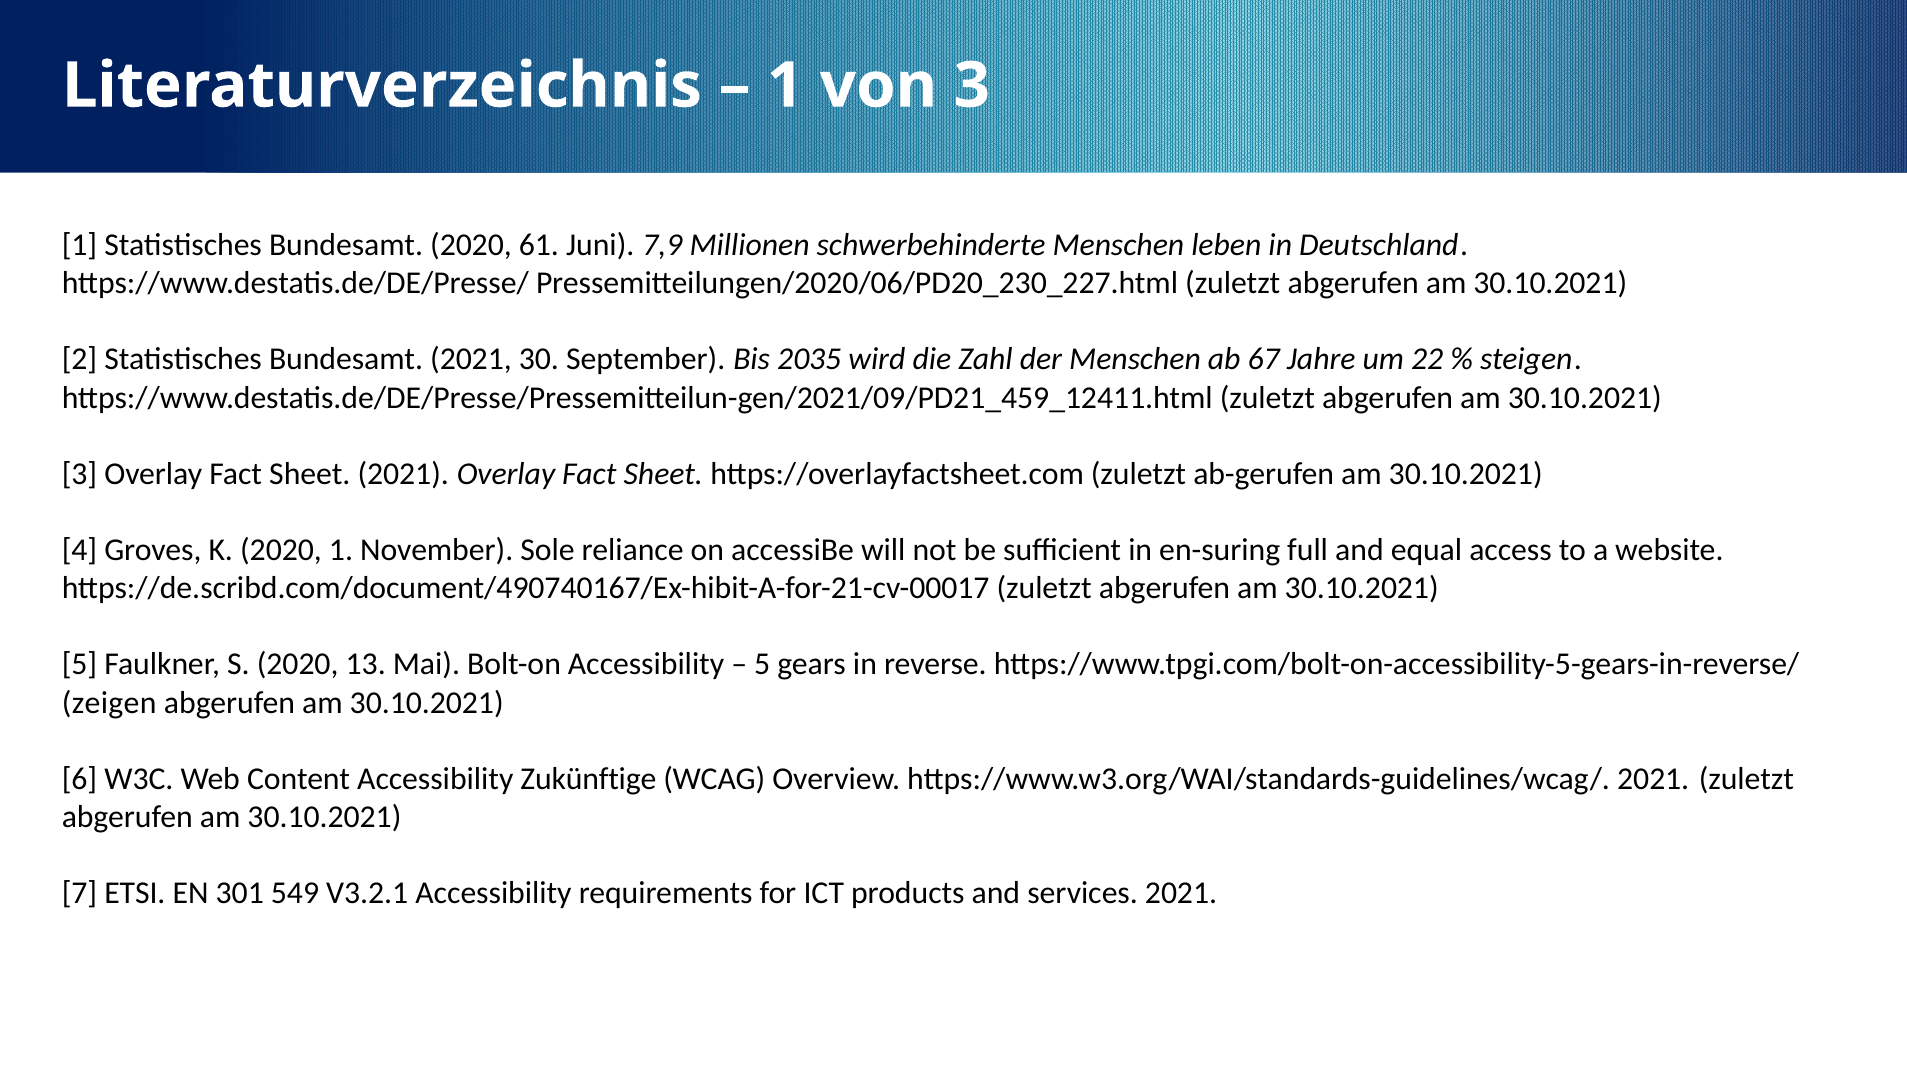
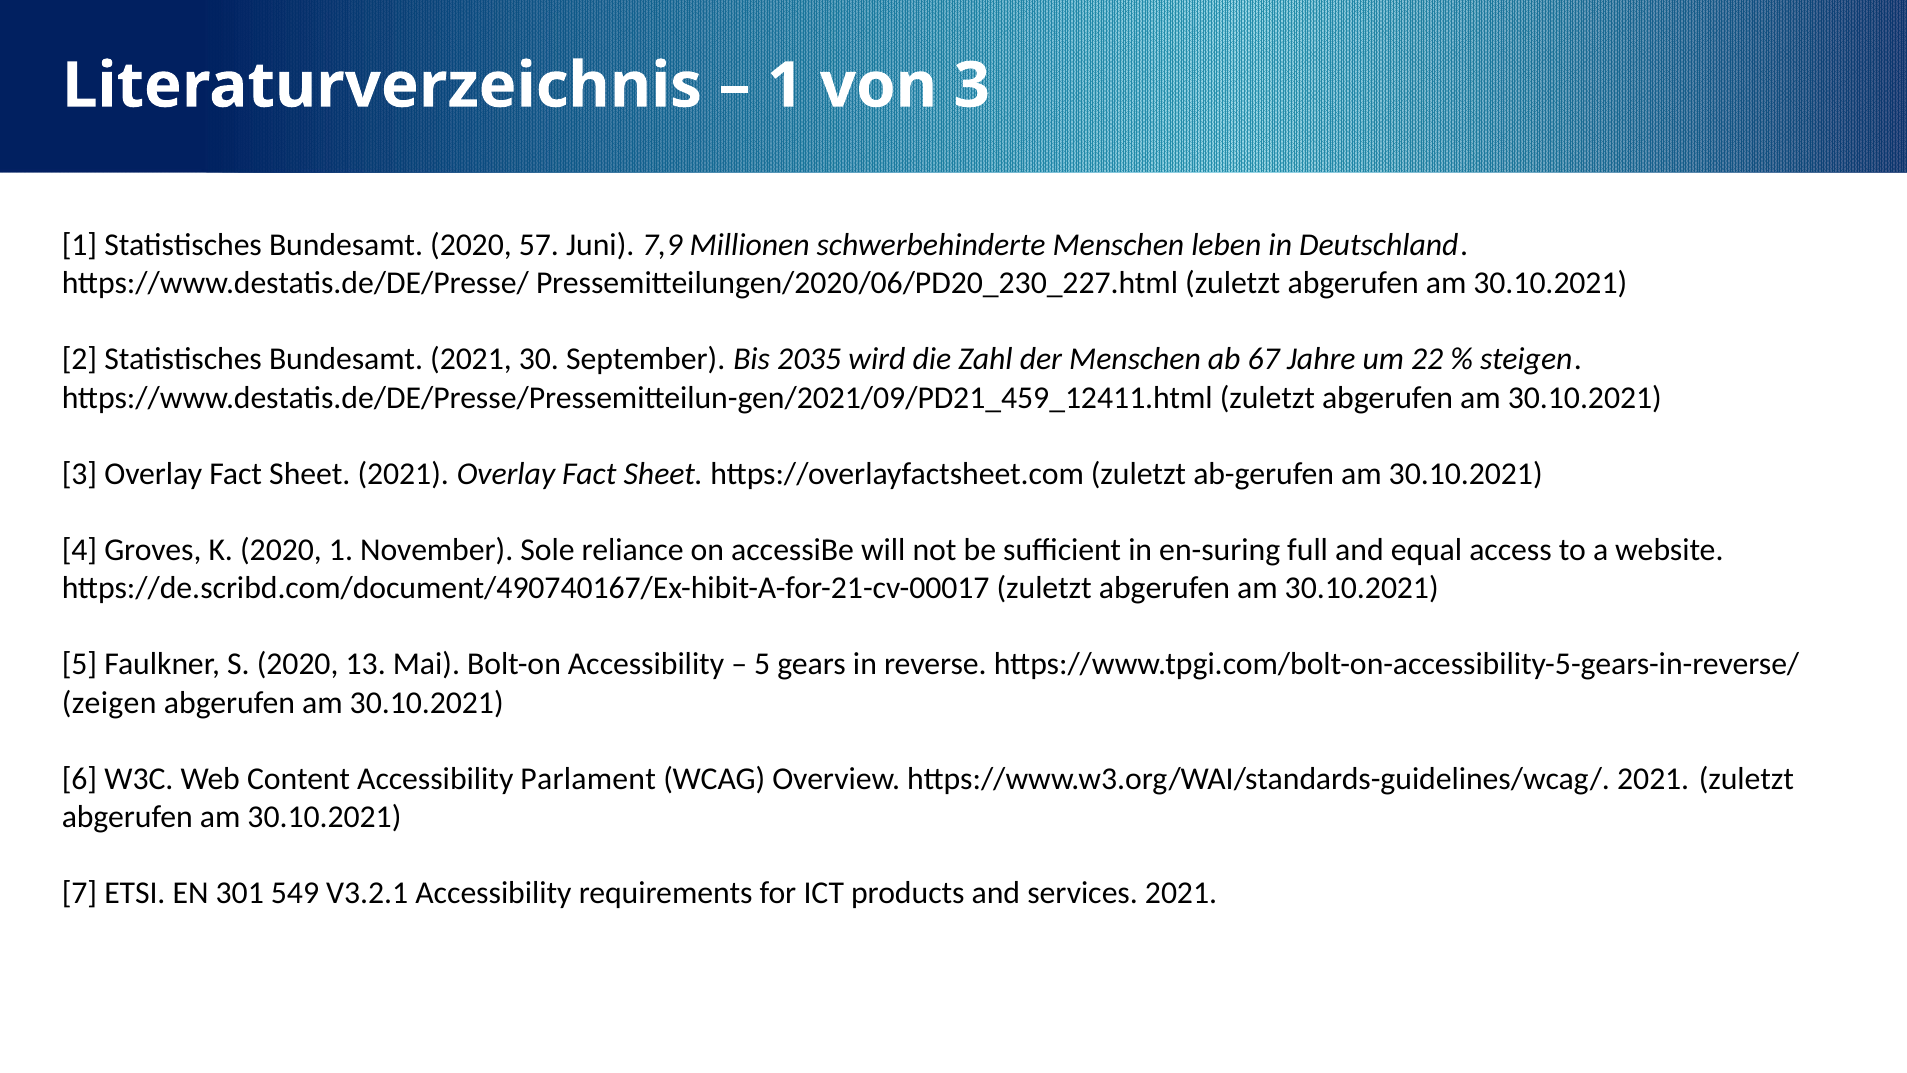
61: 61 -> 57 (539, 245)
Zukünftige: Zukünftige -> Parlament (588, 779)
